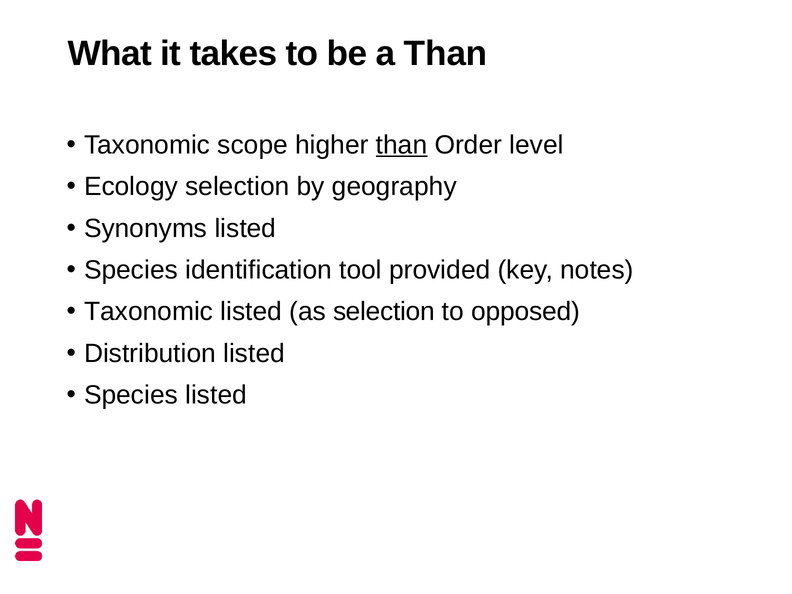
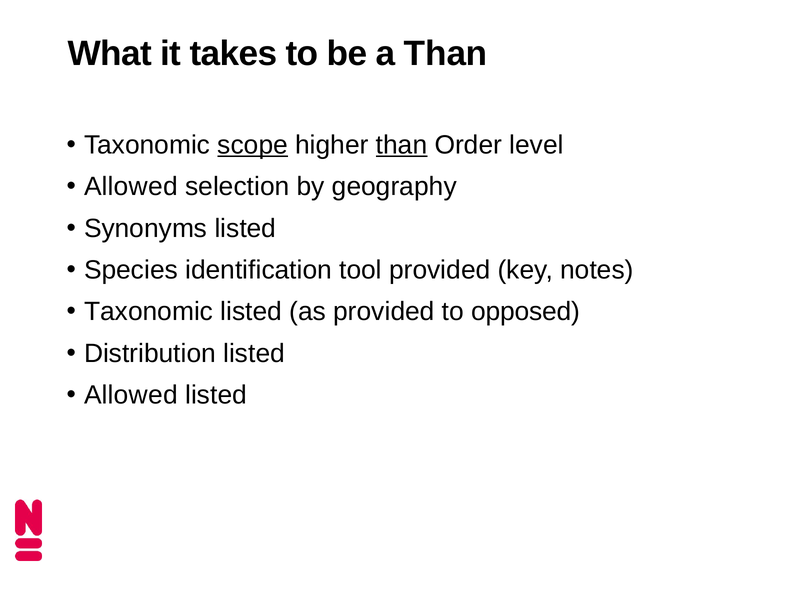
scope underline: none -> present (253, 145)
Ecology: Ecology -> Allowed (131, 187)
as selection: selection -> provided (384, 312)
Species: Species -> Allowed (131, 395)
